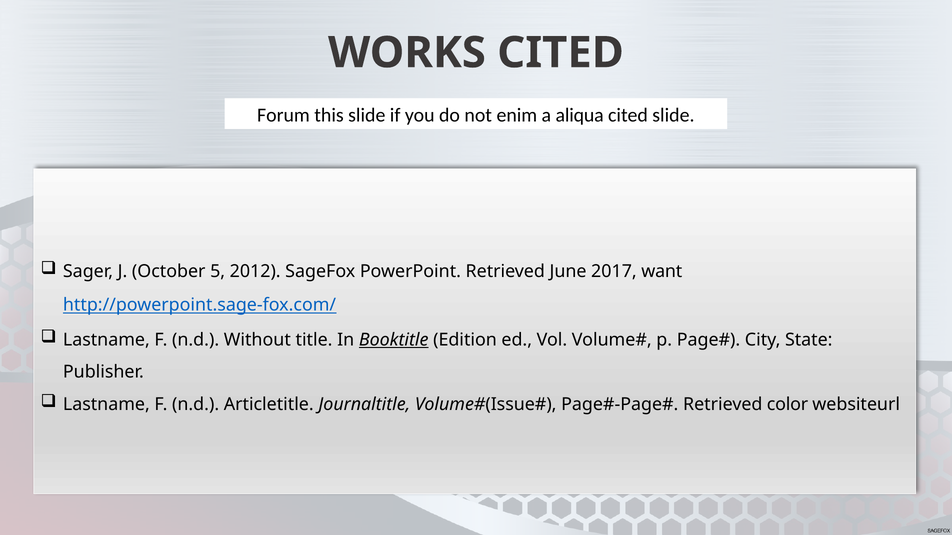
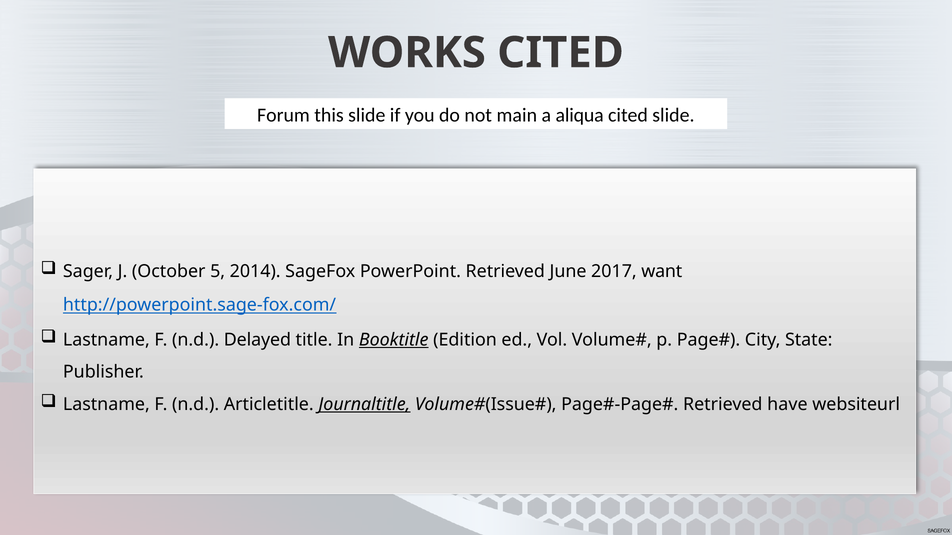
enim: enim -> main (517, 115)
2012: 2012 -> 2014 (255, 272)
Without: Without -> Delayed (257, 340)
Journaltitle underline: none -> present (364, 405)
color: color -> have (787, 405)
